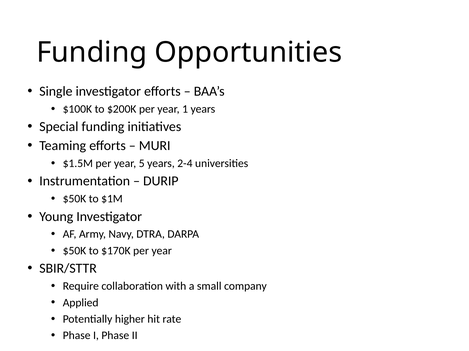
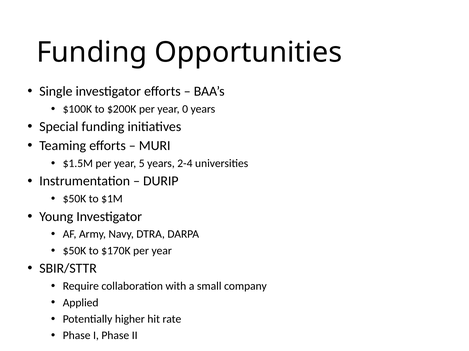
1: 1 -> 0 (185, 109)
